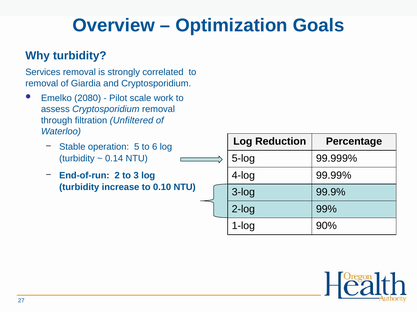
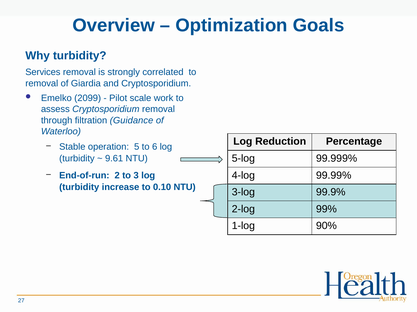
2080: 2080 -> 2099 (88, 98)
Unfiltered: Unfiltered -> Guidance (132, 121)
0.14: 0.14 -> 9.61 (114, 159)
